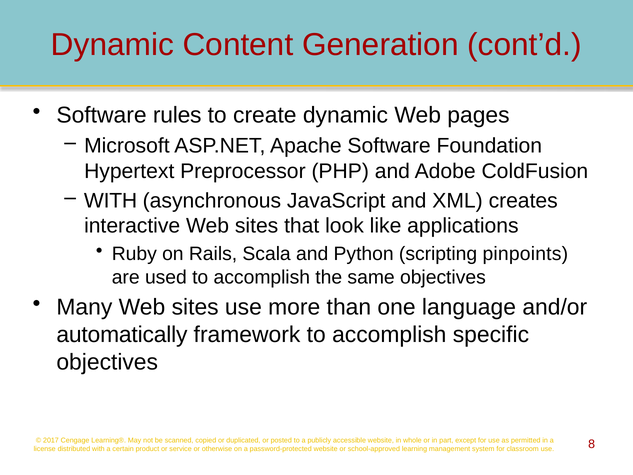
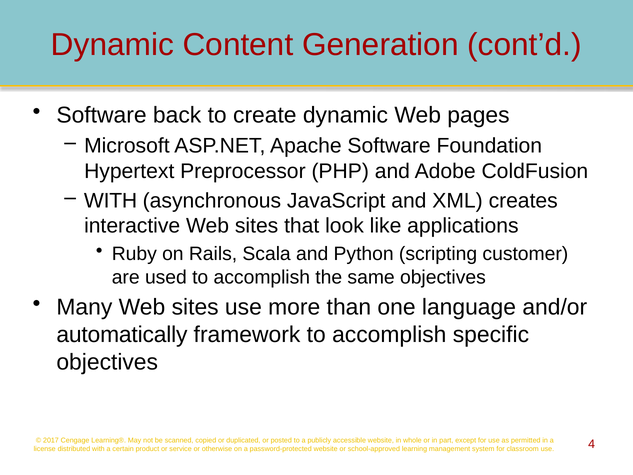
rules: rules -> back (177, 115)
pinpoints: pinpoints -> customer (525, 254)
8: 8 -> 4 (592, 444)
